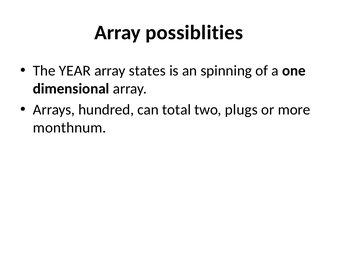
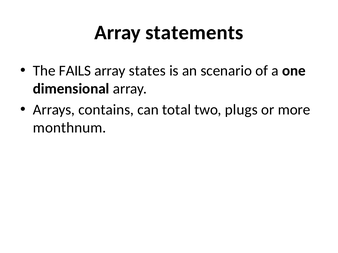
possiblities: possiblities -> statements (194, 33)
YEAR: YEAR -> FAILS (75, 71)
spinning: spinning -> scenario (226, 71)
hundred: hundred -> contains (106, 110)
